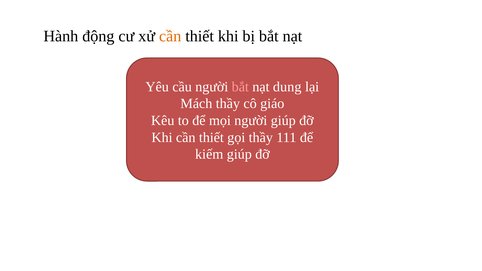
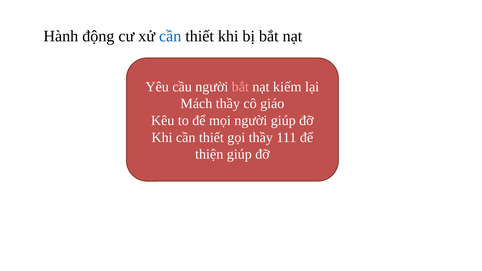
cần colour: orange -> blue (170, 36)
dung: dung -> kiếm (287, 87)
kiếm: kiếm -> thiện (209, 154)
